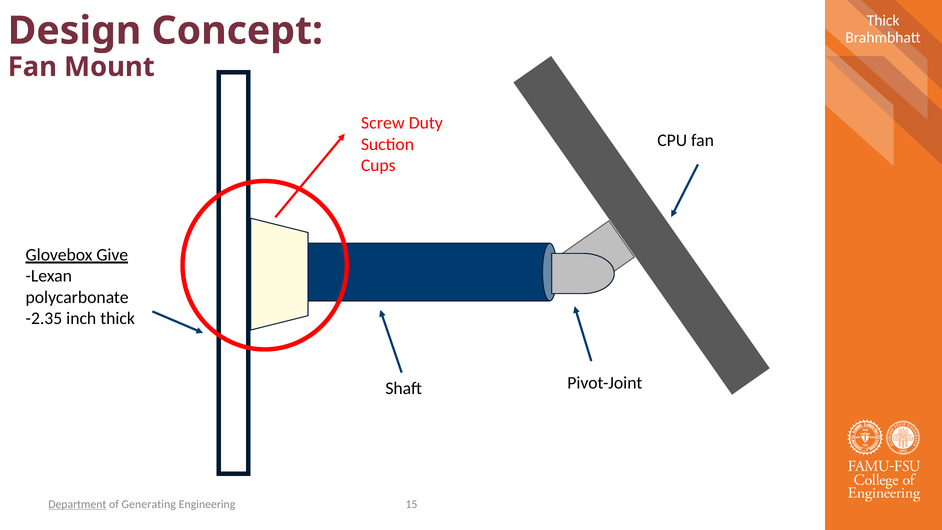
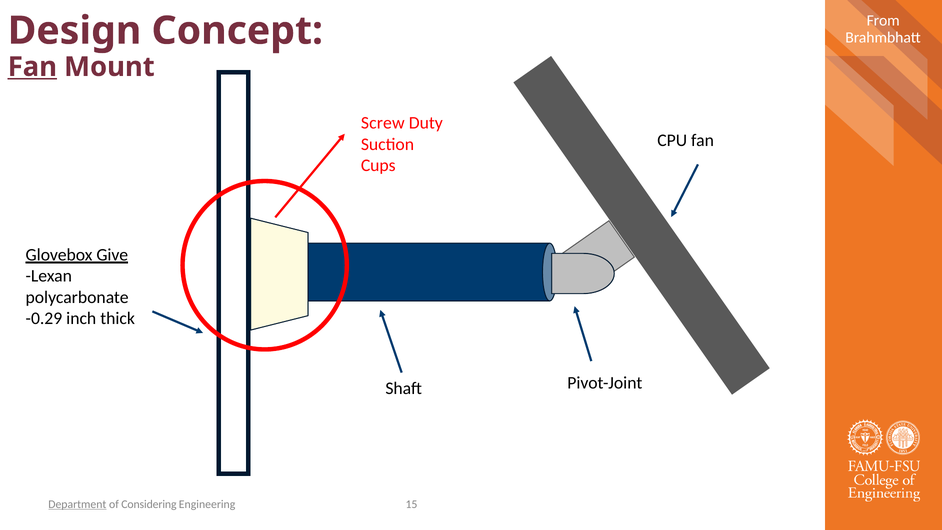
Thick: Thick -> From (883, 21)
Fan underline: none -> present (32, 67)
-2.35: -2.35 -> -0.29 (44, 318)
Generating: Generating -> Considering (149, 504)
